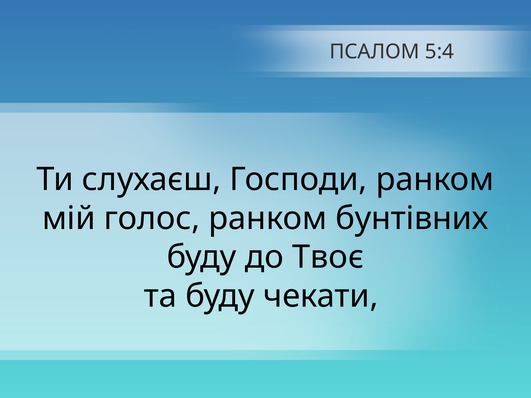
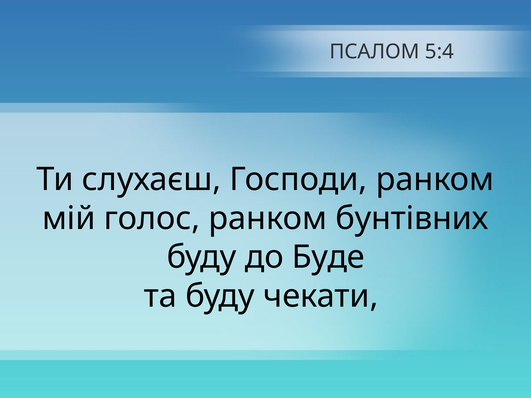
Твоє: Твоє -> Буде (328, 257)
